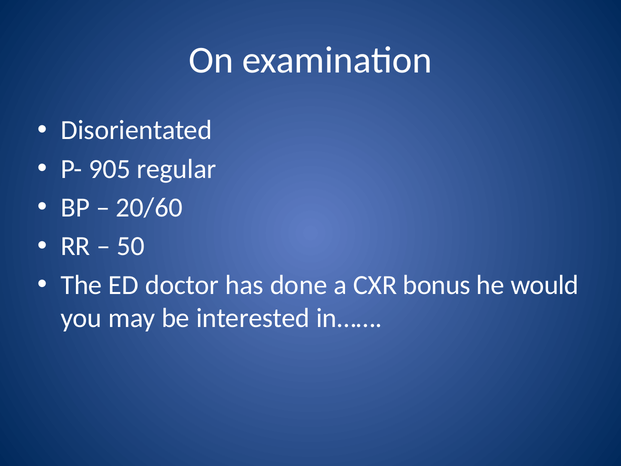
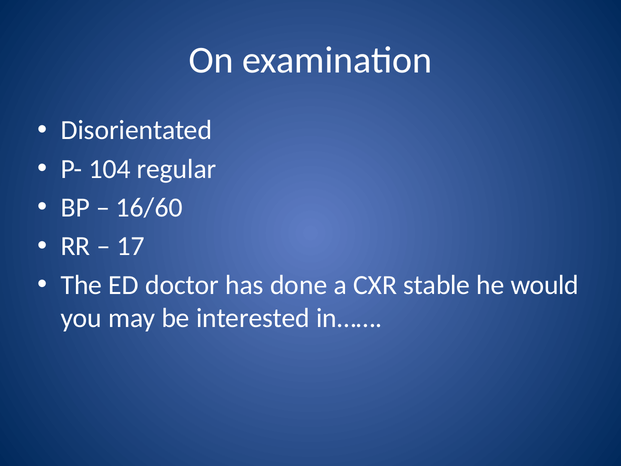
905: 905 -> 104 (110, 169)
20/60: 20/60 -> 16/60 (149, 208)
50: 50 -> 17 (131, 246)
bonus: bonus -> stable (437, 285)
